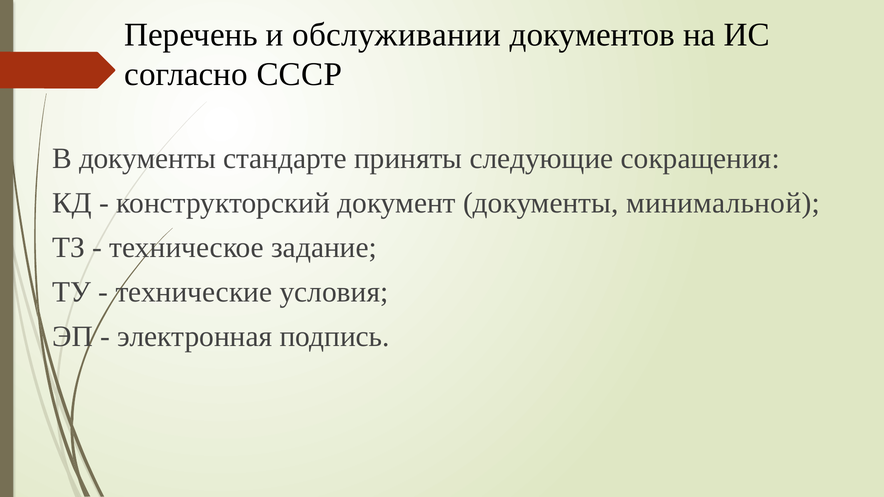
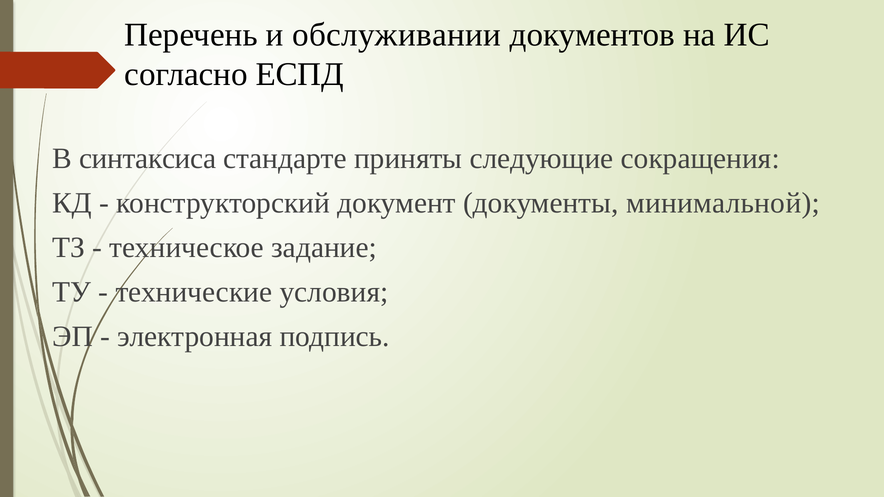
СССР: СССР -> ЕСПД (300, 74)
В документы: документы -> синтаксиса (148, 158)
